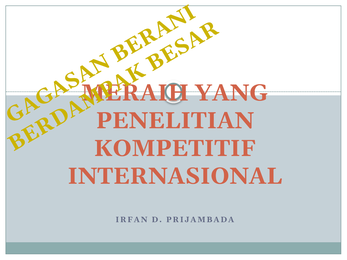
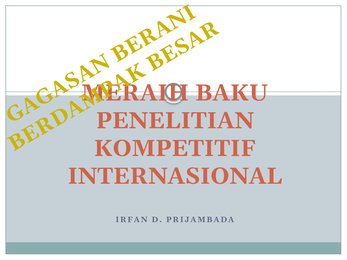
YANG: YANG -> BAKU (232, 93)
